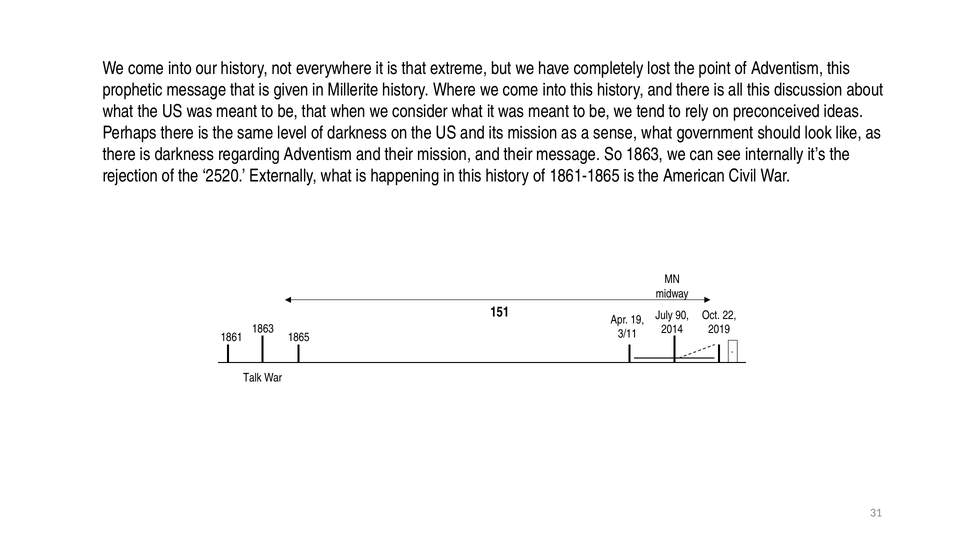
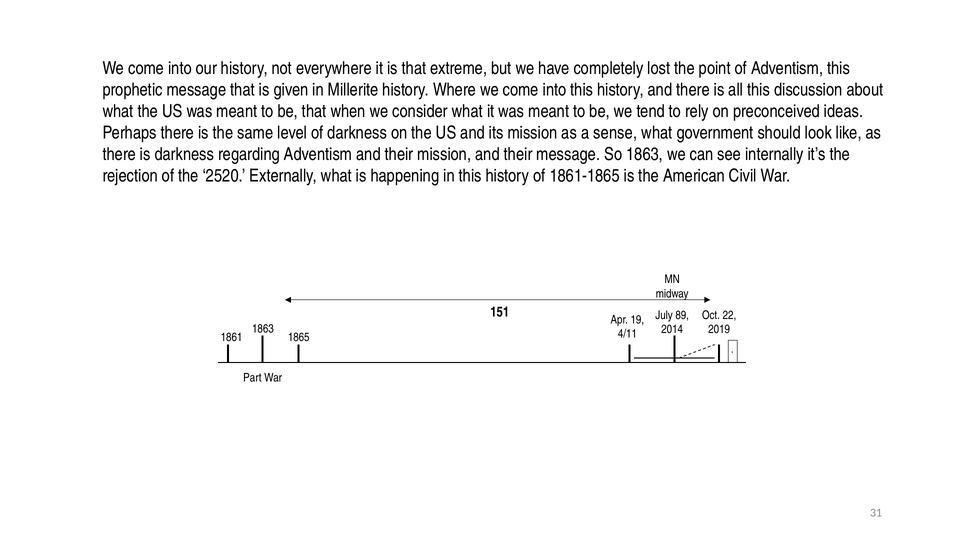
90: 90 -> 89 (682, 315)
3/11: 3/11 -> 4/11 (627, 334)
Talk: Talk -> Part (252, 378)
